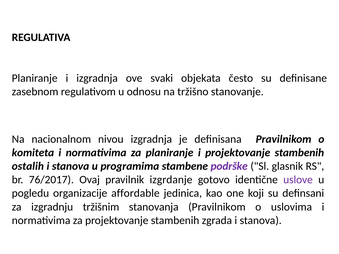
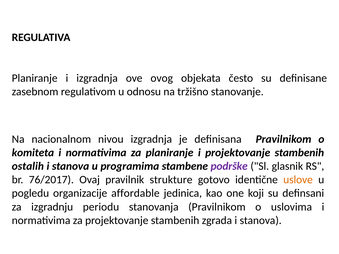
svaki: svaki -> ovog (162, 78)
izgrdanje: izgrdanje -> strukture (171, 180)
uslove colour: purple -> orange (298, 180)
tržišnim: tržišnim -> periodu (101, 207)
